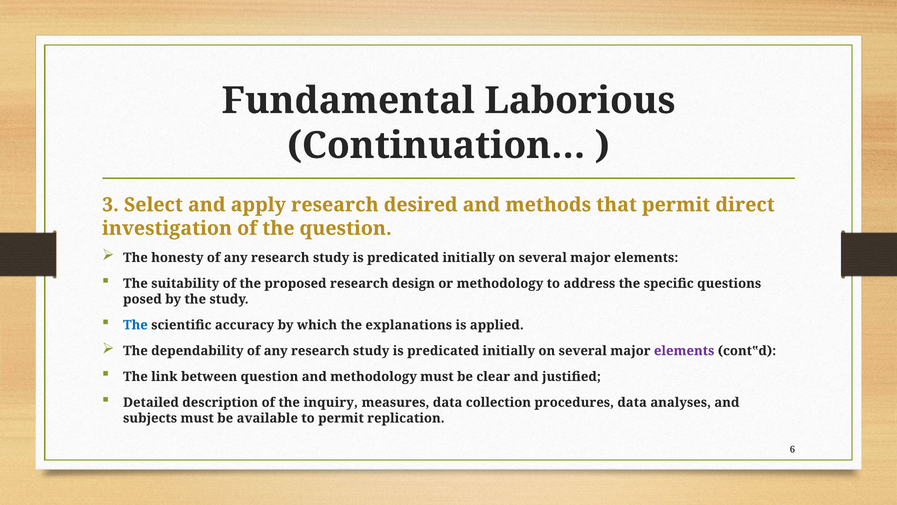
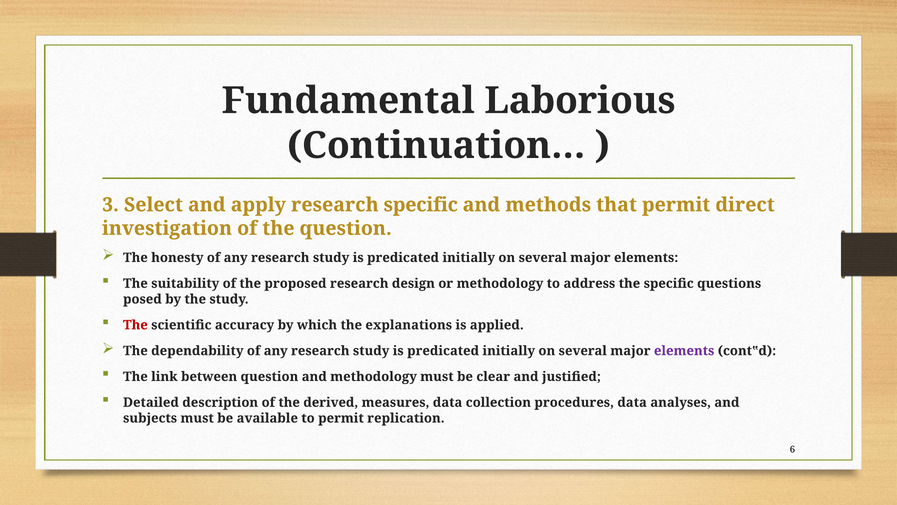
research desired: desired -> specific (421, 205)
The colour: blue -> red (135, 325)
inquiry: inquiry -> derived (331, 402)
